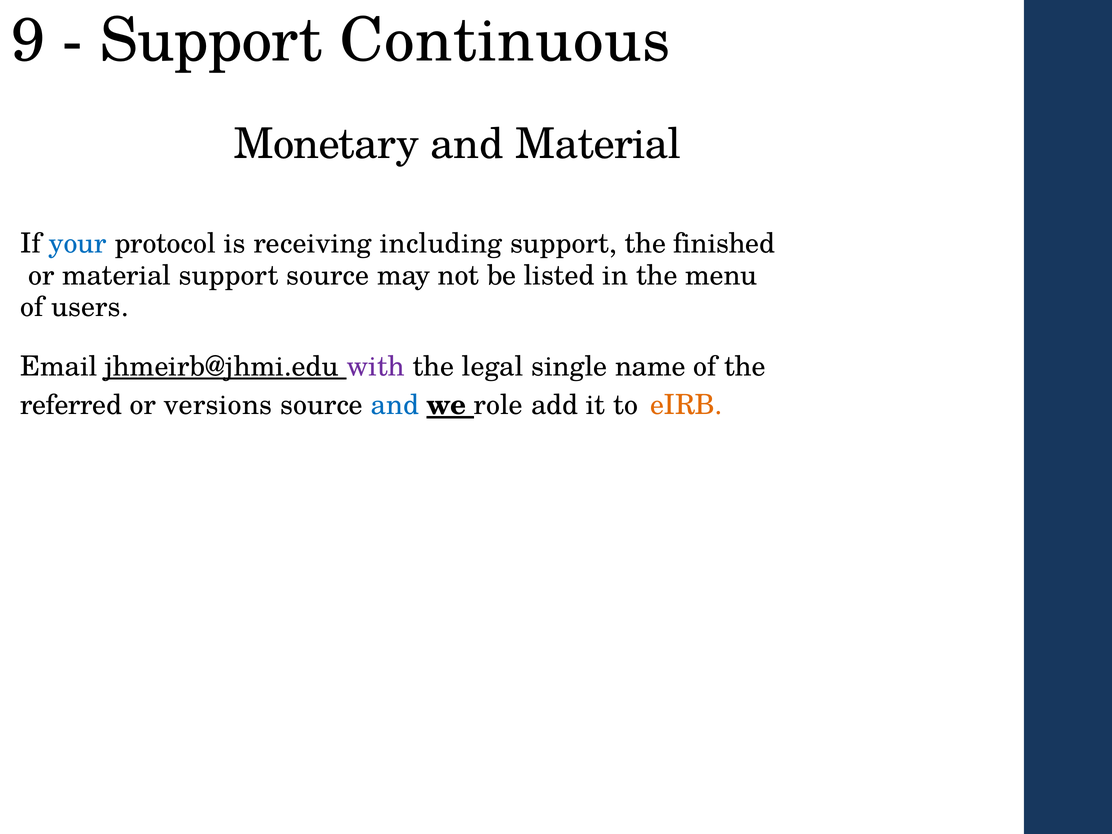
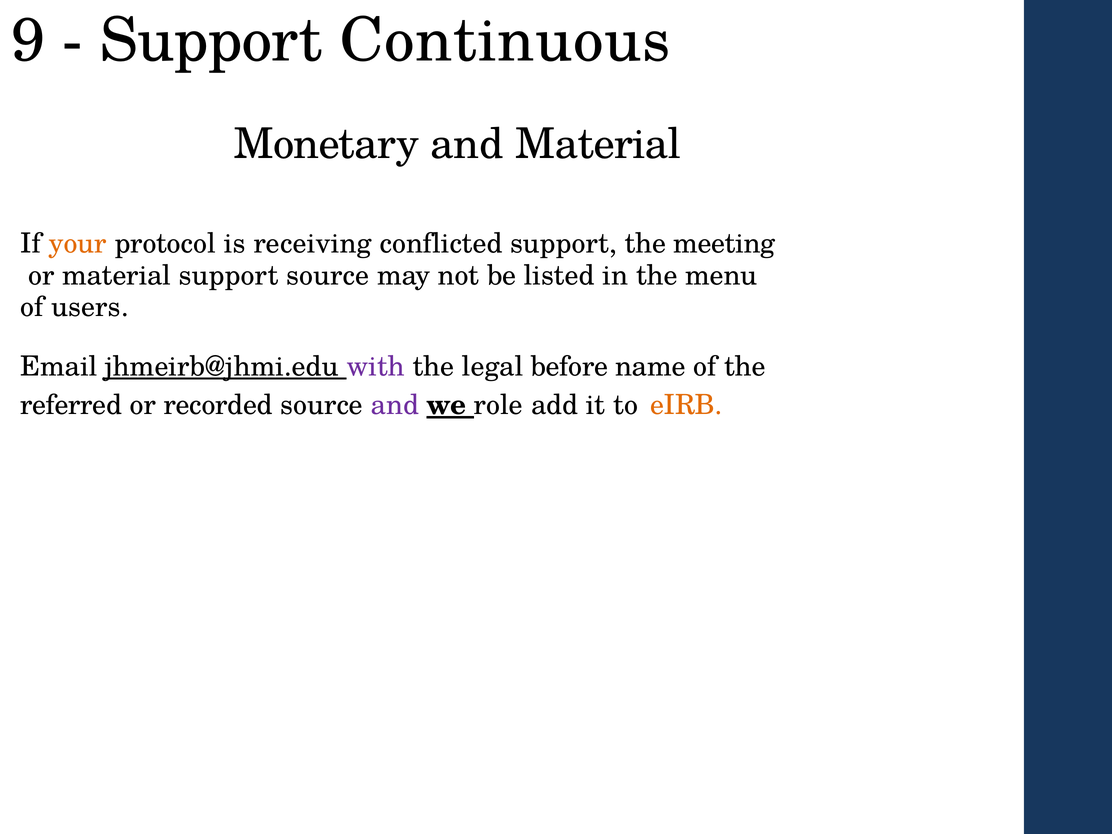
your colour: blue -> orange (78, 244)
including: including -> conflicted (441, 244)
finished: finished -> meeting (724, 244)
single: single -> before (569, 366)
versions: versions -> recorded (218, 405)
and colour: blue -> purple (395, 405)
